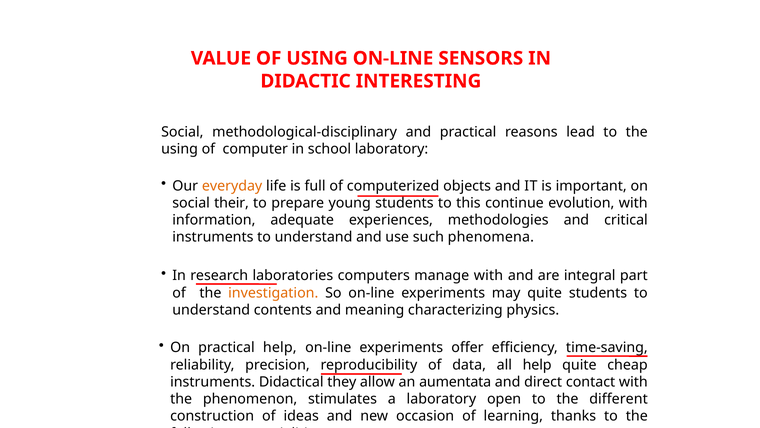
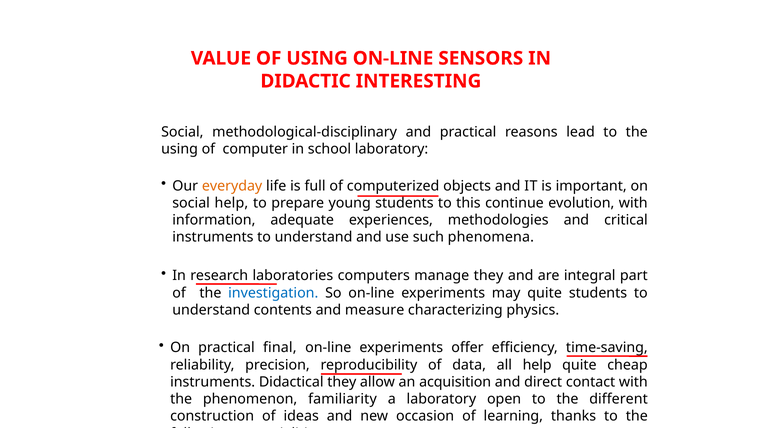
social their: their -> help (231, 203)
manage with: with -> they (488, 275)
investigation colour: orange -> blue (273, 293)
meaning: meaning -> measure (375, 310)
practical help: help -> final (280, 347)
aumentata: aumentata -> acquisition (455, 382)
stimulates: stimulates -> familiarity (342, 399)
